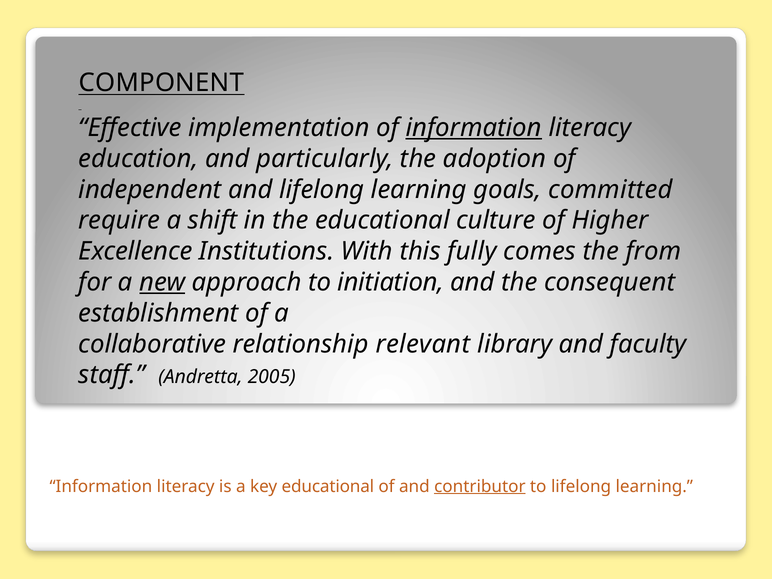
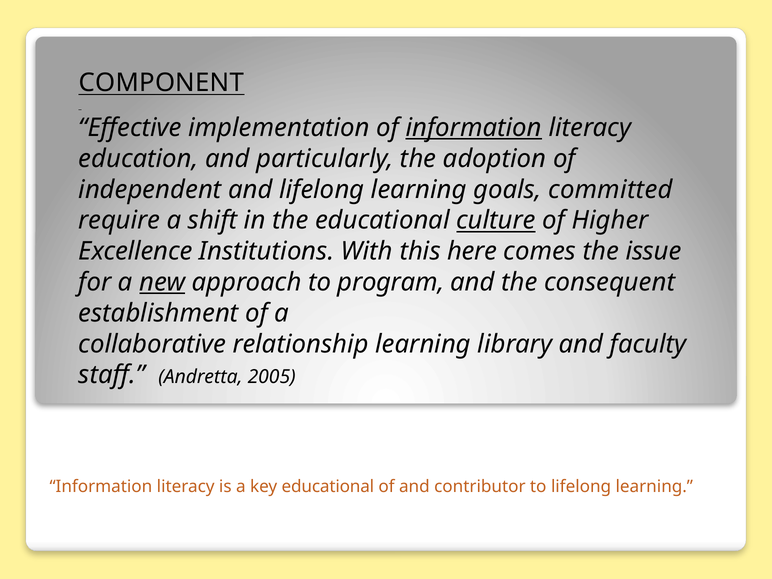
culture underline: none -> present (496, 220)
fully: fully -> here (472, 251)
from: from -> issue (654, 251)
initiation: initiation -> program (391, 282)
relationship relevant: relevant -> learning (423, 344)
contributor underline: present -> none (480, 486)
